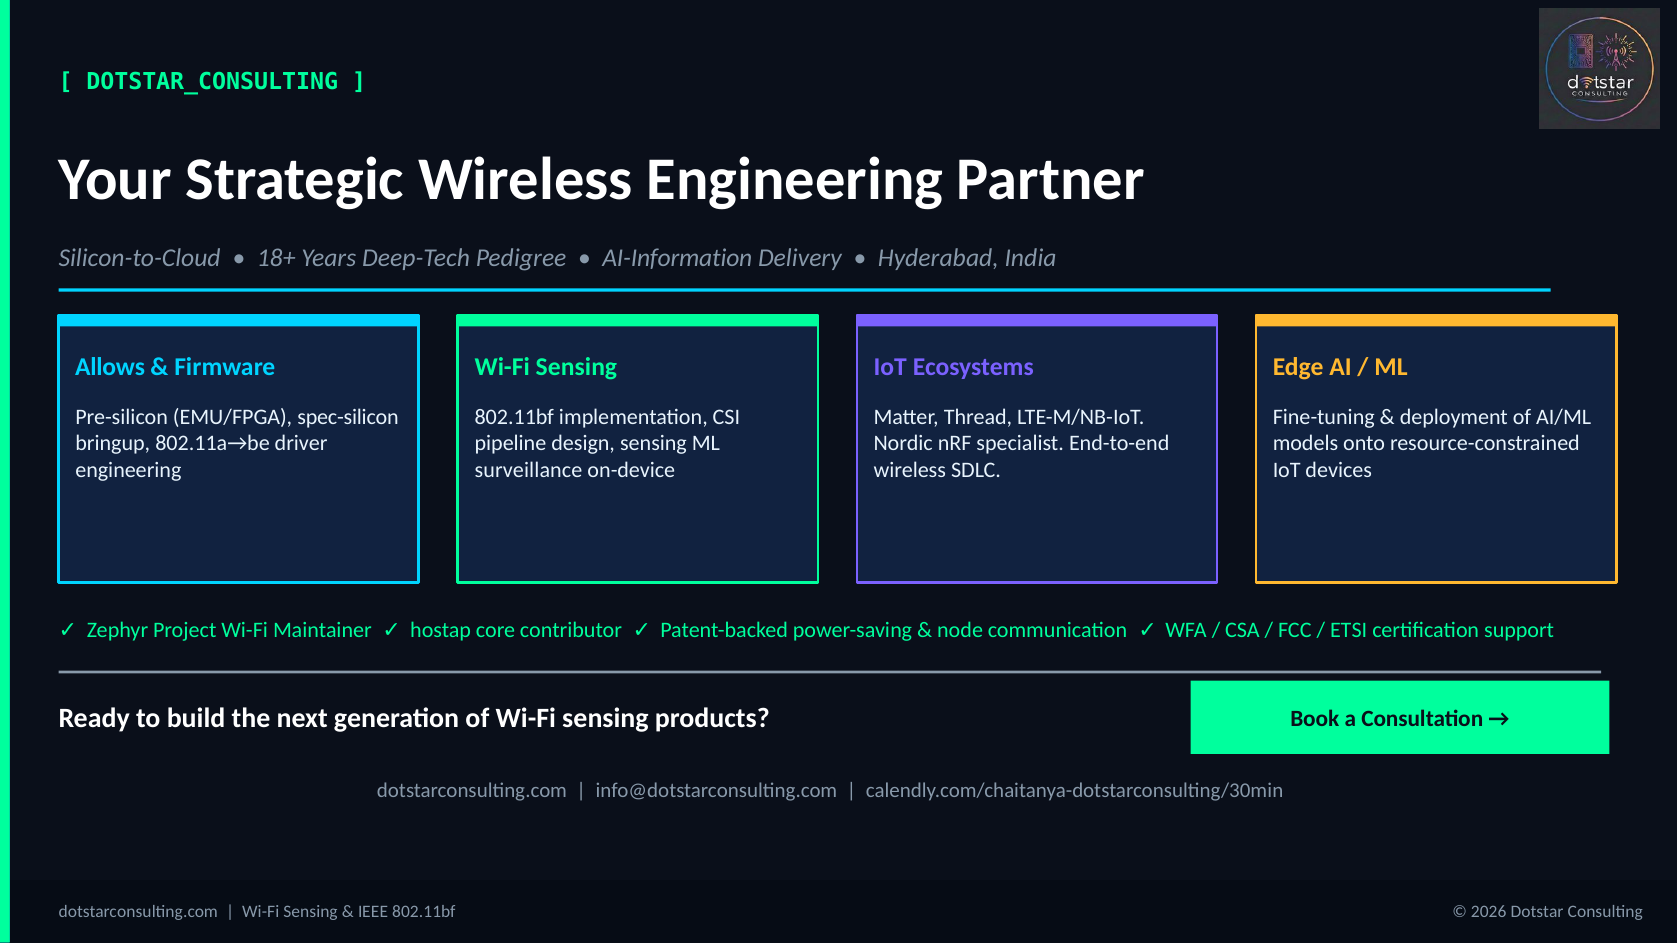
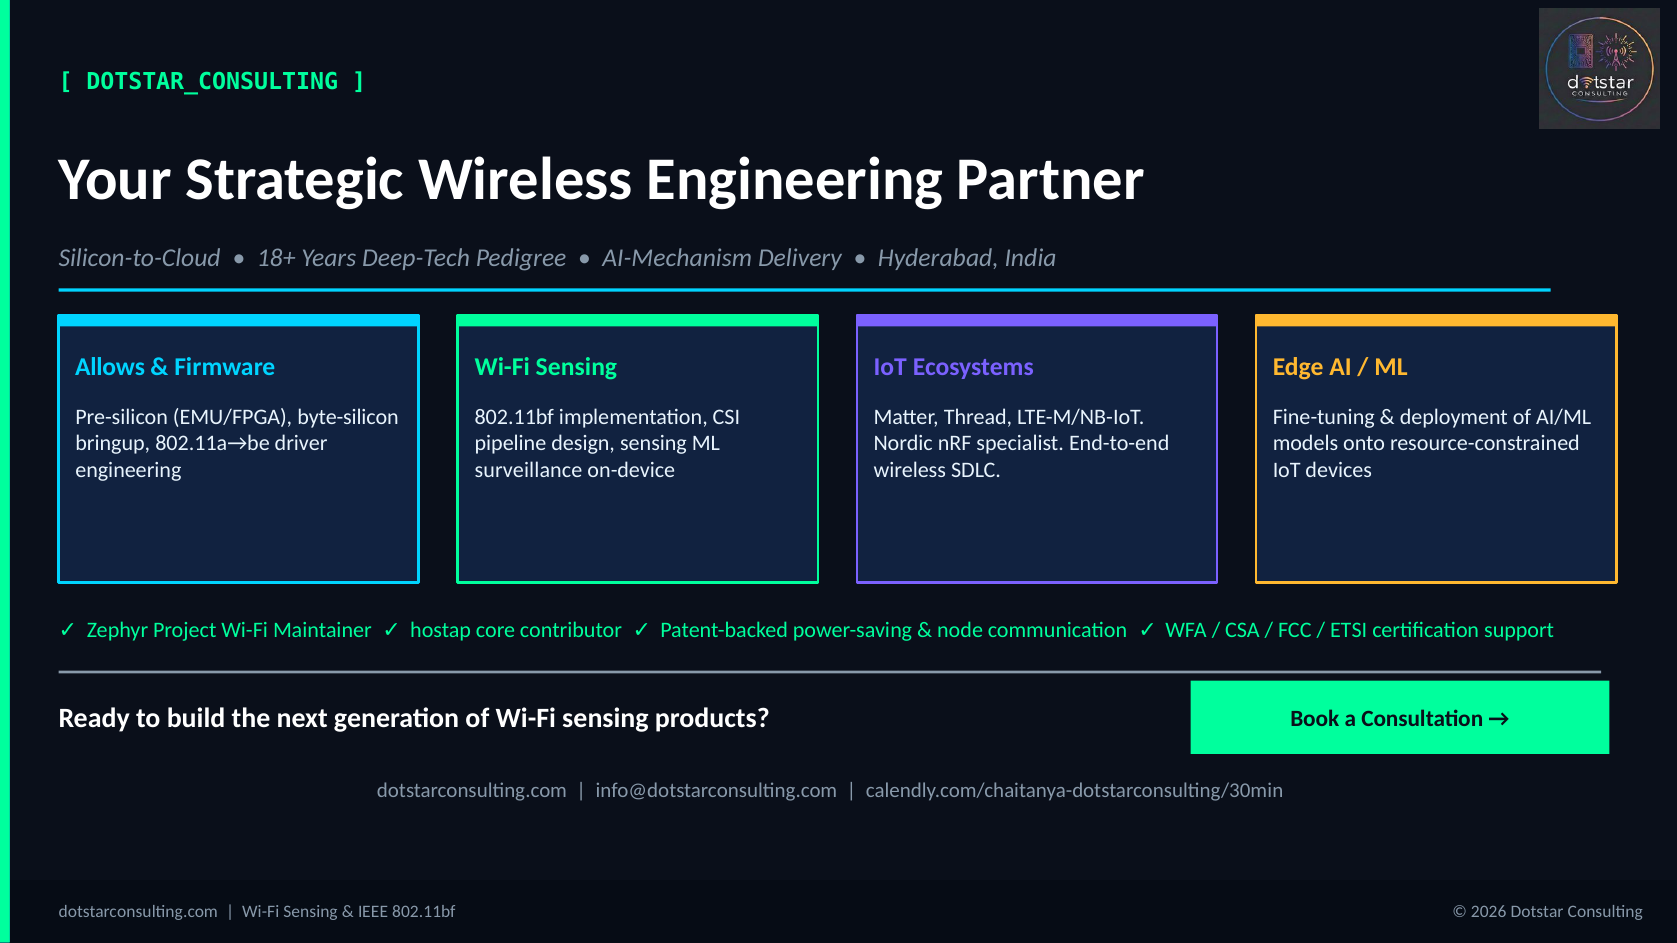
AI-Information: AI-Information -> AI-Mechanism (677, 258)
spec-silicon: spec-silicon -> byte-silicon (348, 417)
